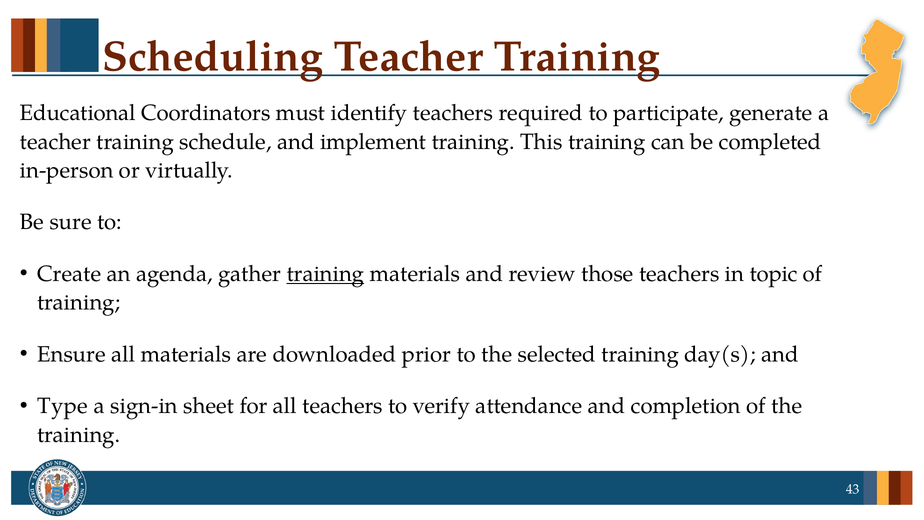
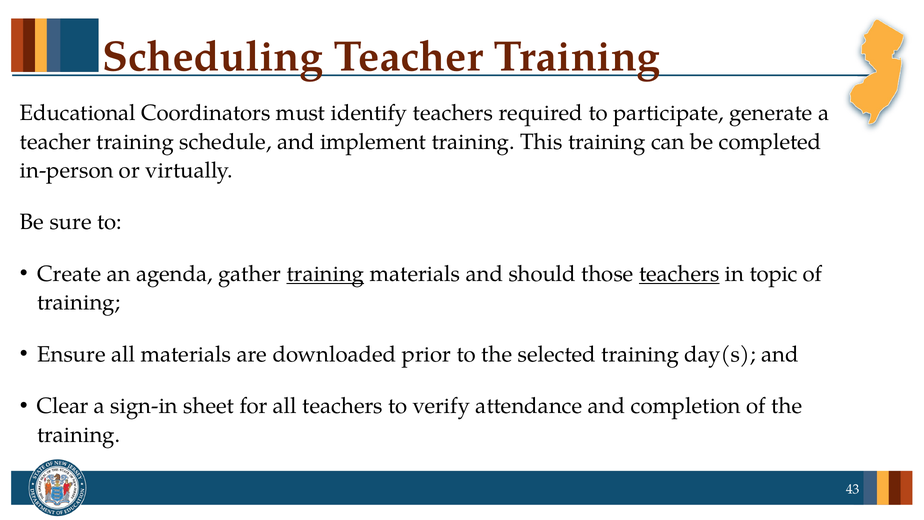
review: review -> should (542, 274)
teachers underline: none -> present (679, 274)
Type: Type -> Clear (63, 406)
